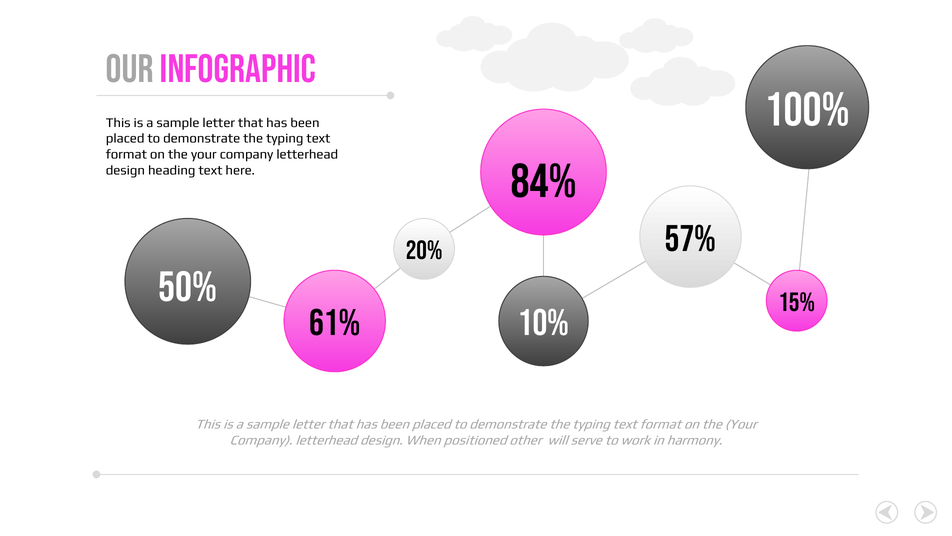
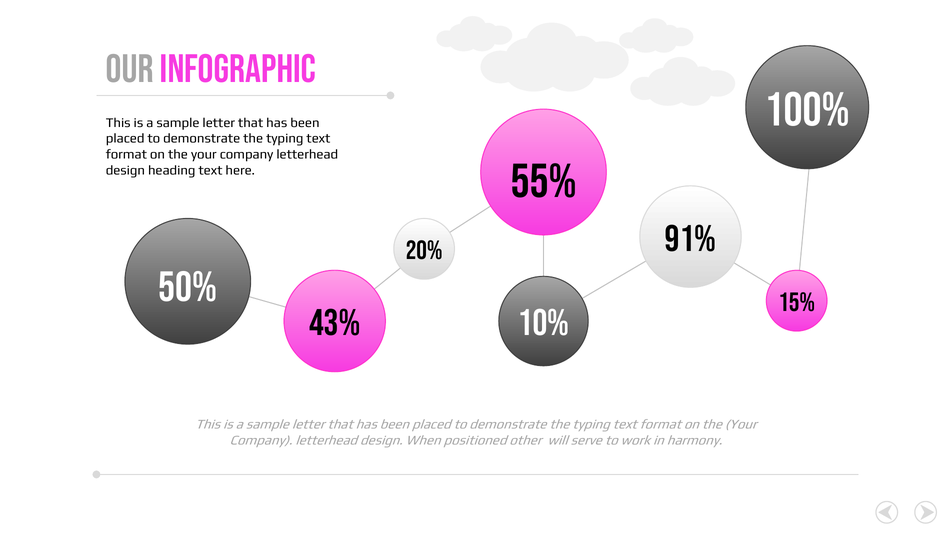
84%: 84% -> 55% (544, 181)
57%: 57% -> 91% (691, 239)
61%: 61% -> 43% (335, 323)
